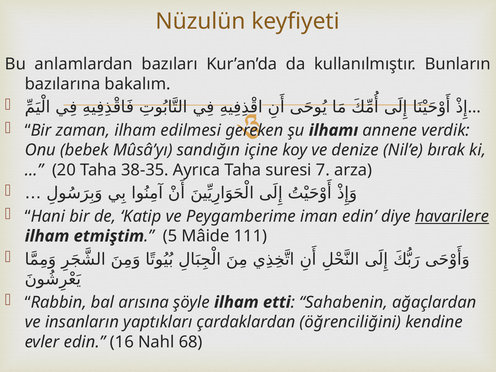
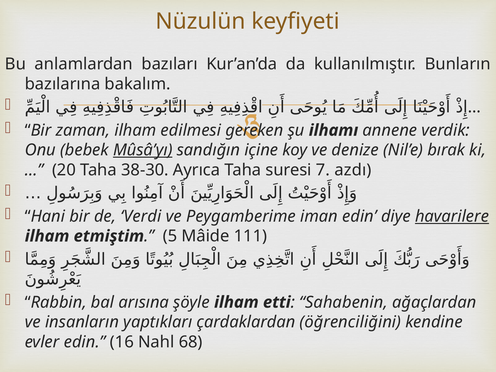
Mûsâ’yı underline: none -> present (143, 150)
38-35: 38-35 -> 38-30 (145, 170)
arza: arza -> azdı (353, 170)
Katip: Katip -> Verdi (141, 216)
